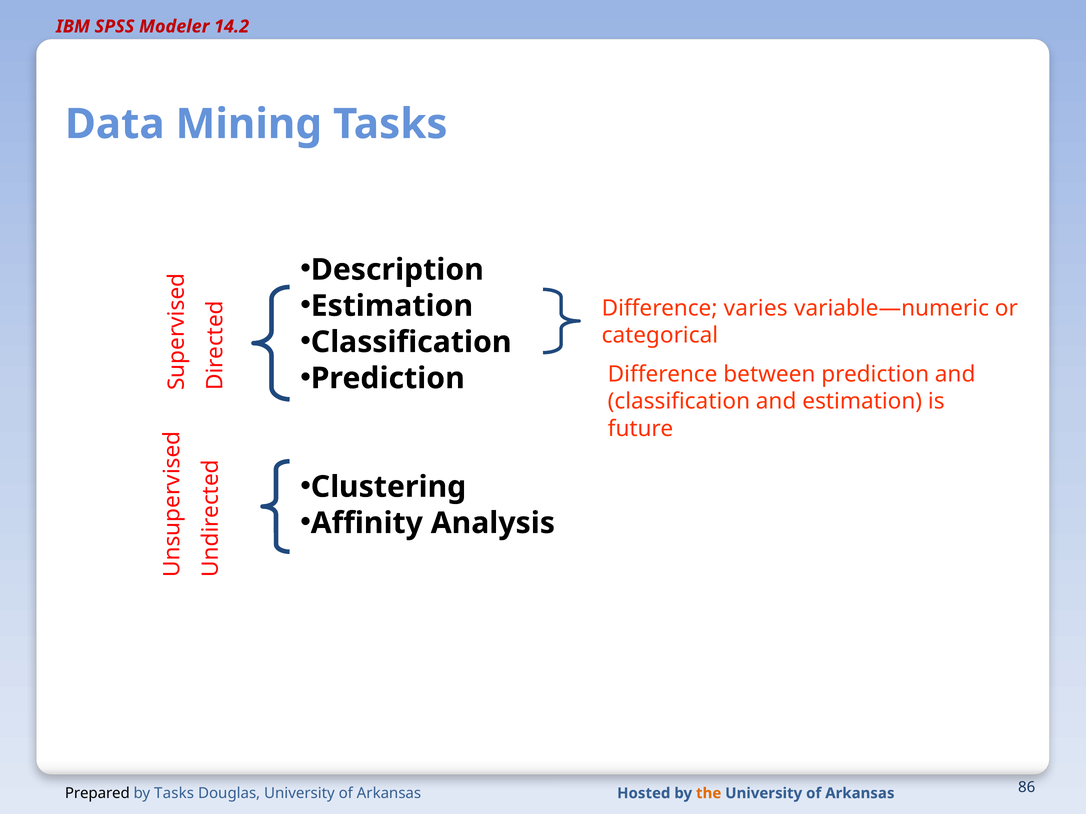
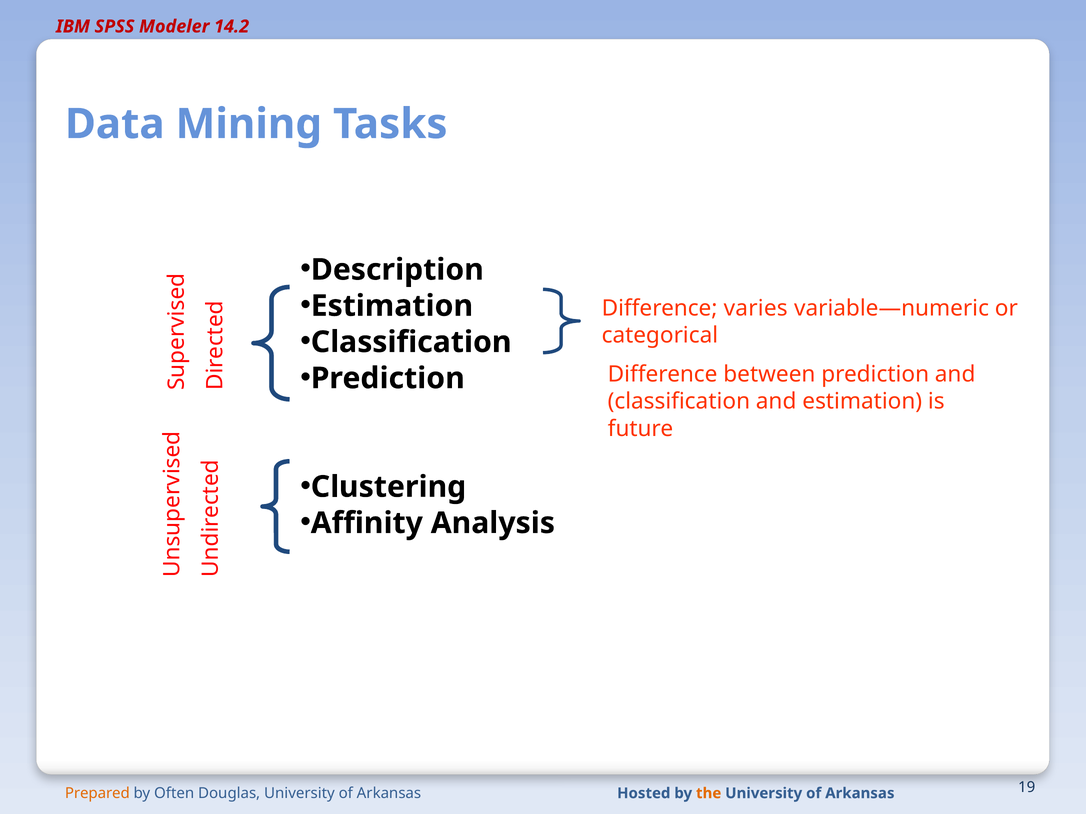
Prepared colour: black -> orange (97, 794)
by Tasks: Tasks -> Often (174, 794)
86: 86 -> 19 (1027, 788)
